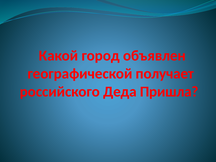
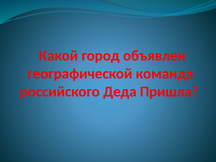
получает: получает -> команда (165, 74)
